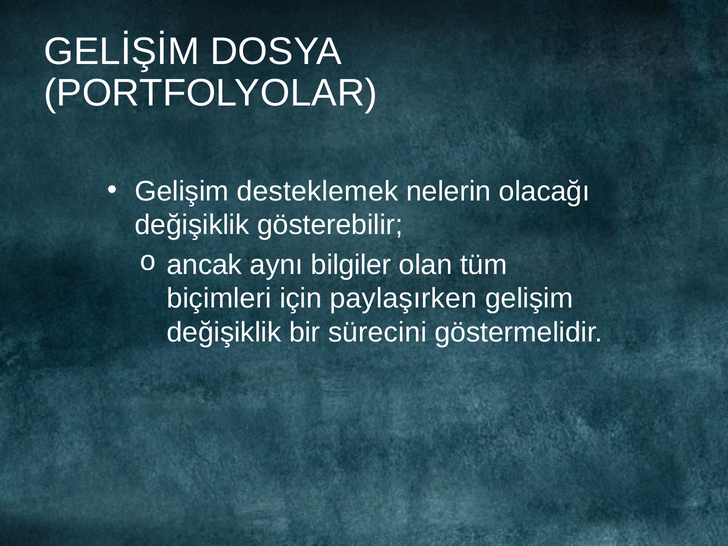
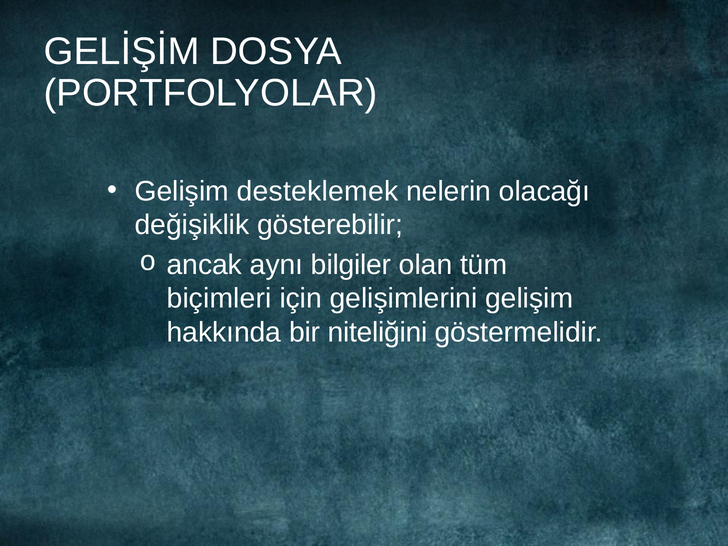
paylaşırken: paylaşırken -> gelişimlerini (404, 299)
değişiklik: değişiklik -> hakkında (224, 332)
sürecini: sürecini -> niteliğini (378, 332)
